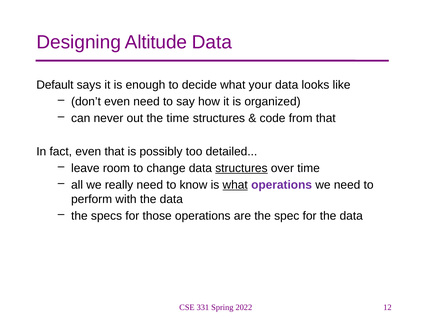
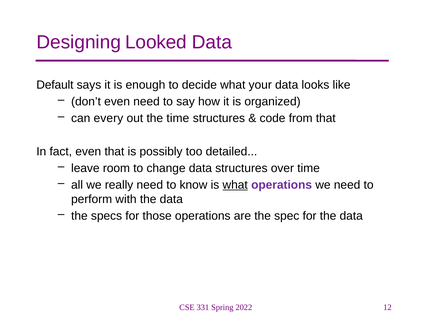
Altitude: Altitude -> Looked (156, 42)
never: never -> every (108, 118)
structures underline: present -> none (241, 168)
